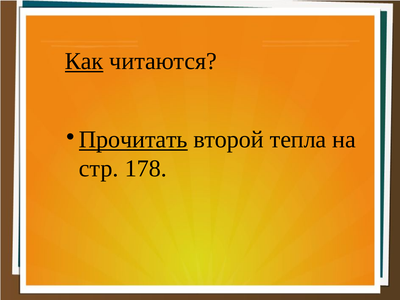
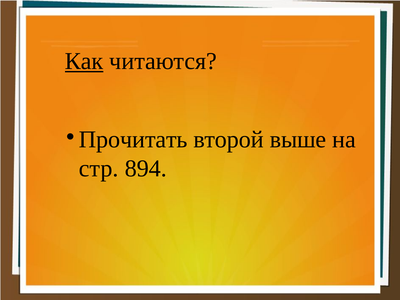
Прочитать underline: present -> none (133, 140)
тепла: тепла -> выше (298, 140)
178: 178 -> 894 (146, 169)
